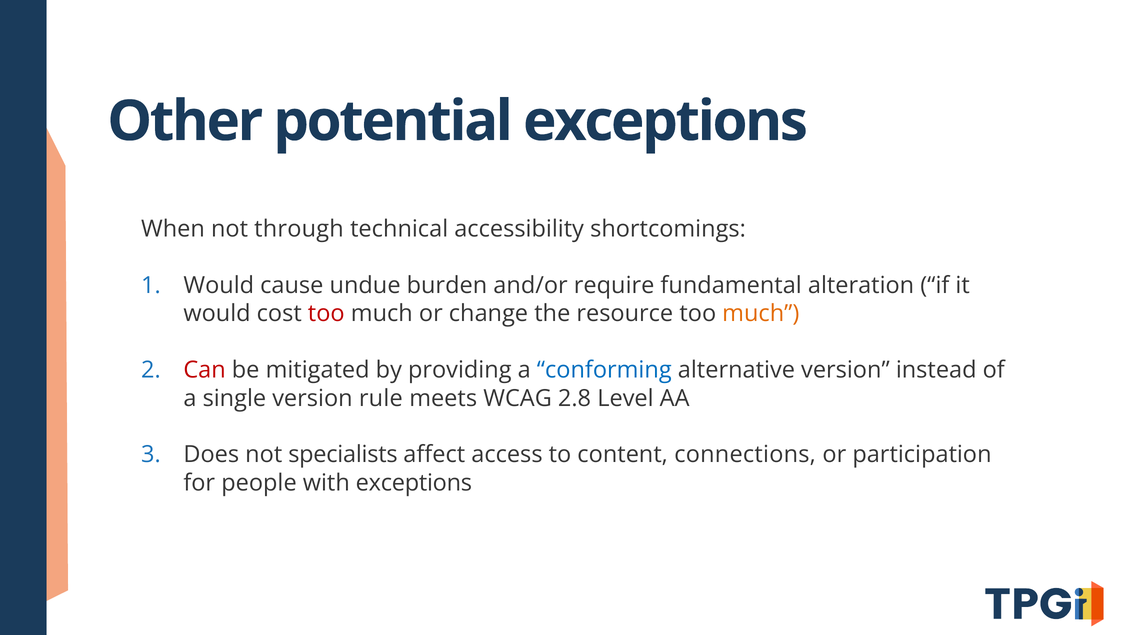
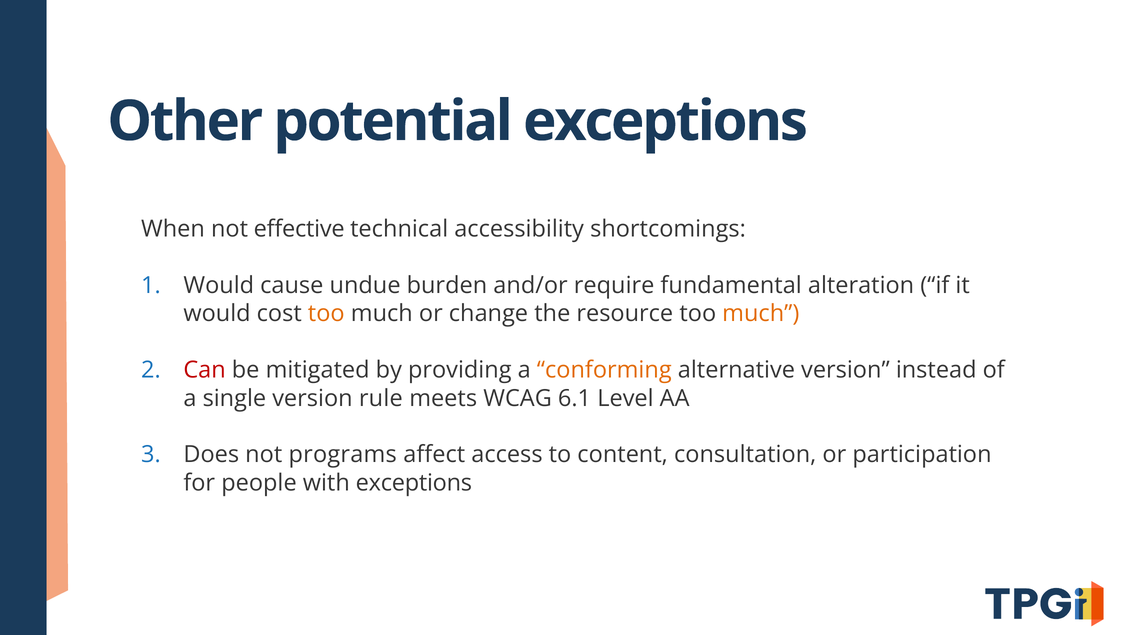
through: through -> effective (299, 229)
too colour: red -> orange (326, 314)
conforming colour: blue -> orange (604, 370)
2.8: 2.8 -> 6.1 (575, 398)
specialists: specialists -> programs (343, 455)
connections: connections -> consultation (745, 455)
